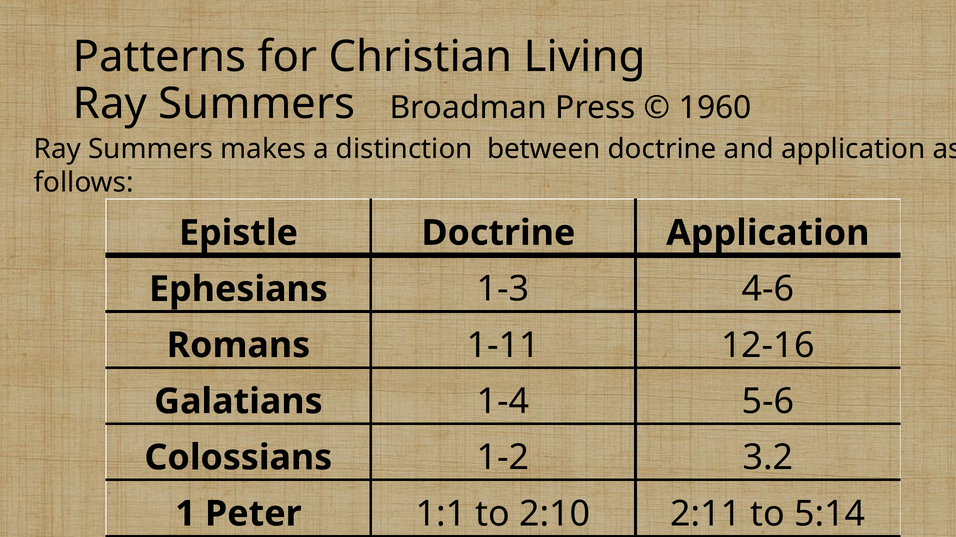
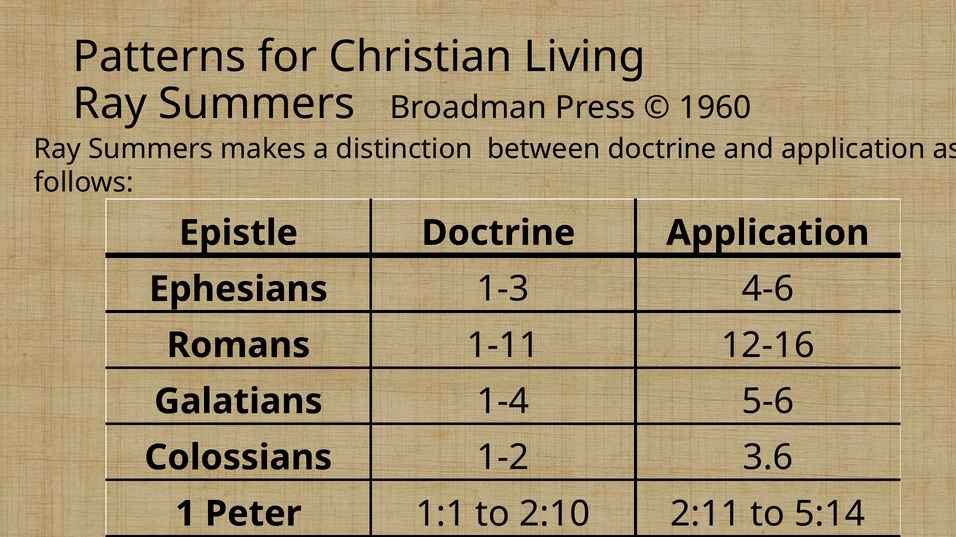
3.2: 3.2 -> 3.6 (768, 458)
